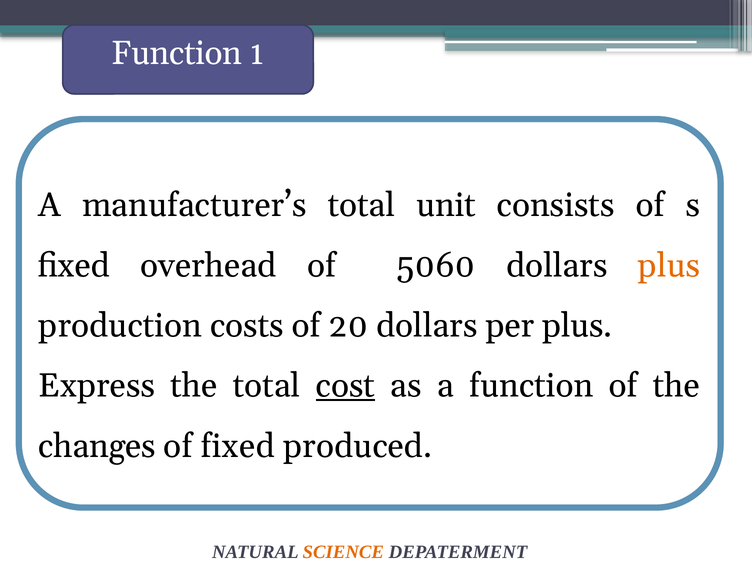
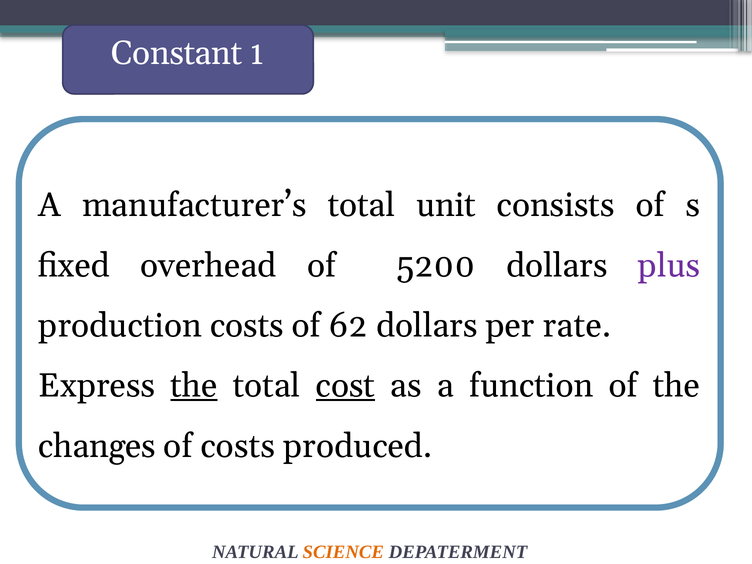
Function: Function -> Constant (177, 53)
5060: 5060 -> 5200 (436, 266)
plus colour: orange -> purple (669, 266)
20: 20 -> 62 (348, 326)
per plus: plus -> rate (577, 326)
the underline: none -> present (194, 386)
of fixed: fixed -> costs (238, 446)
